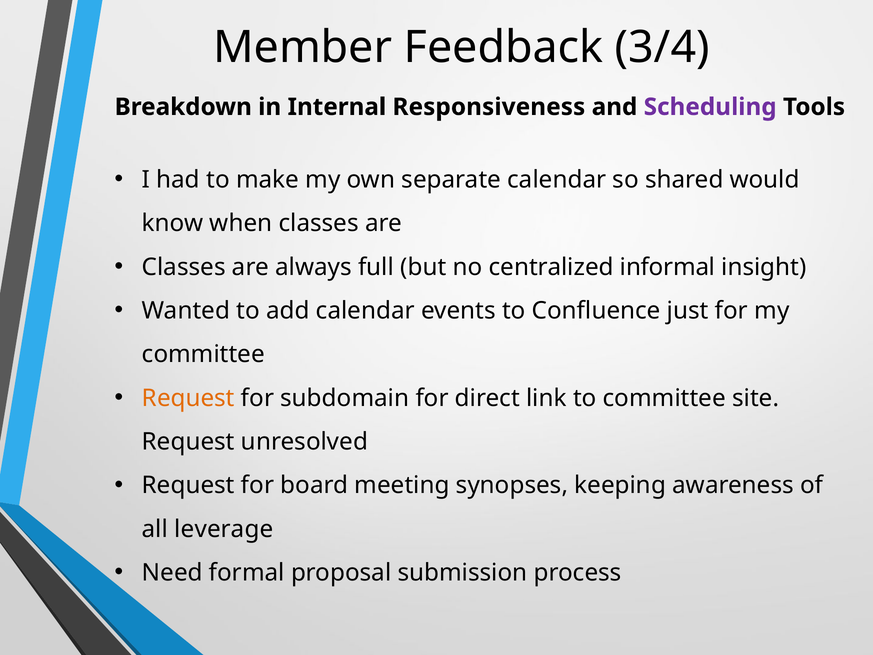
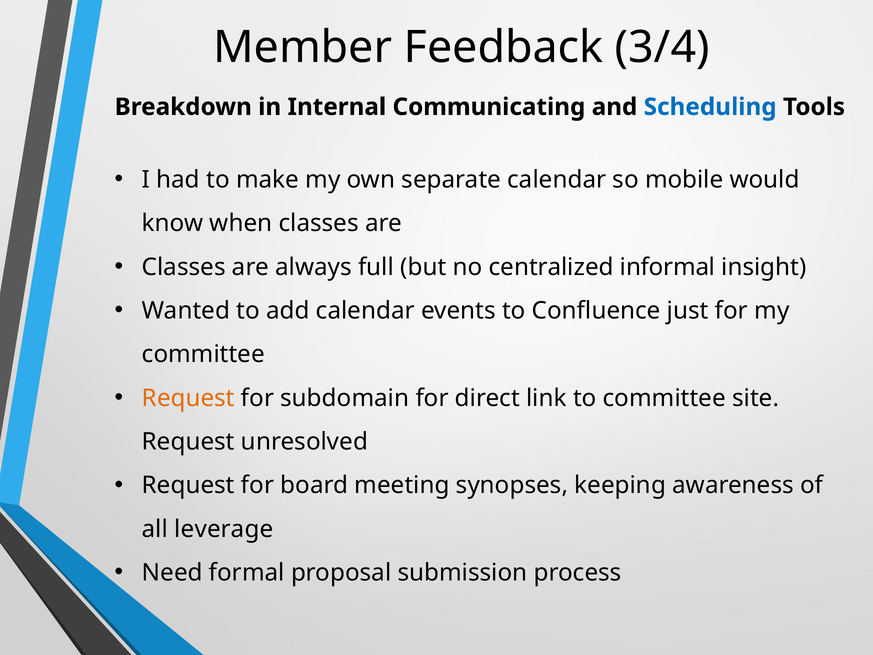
Responsiveness: Responsiveness -> Communicating (489, 107)
Scheduling colour: purple -> blue (710, 107)
shared: shared -> mobile (684, 180)
